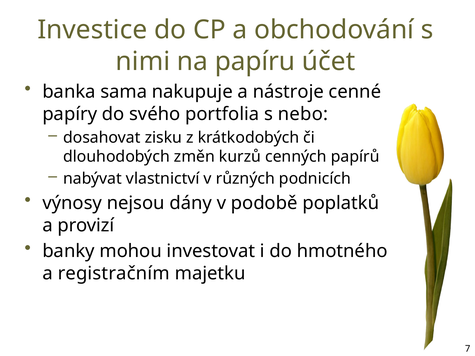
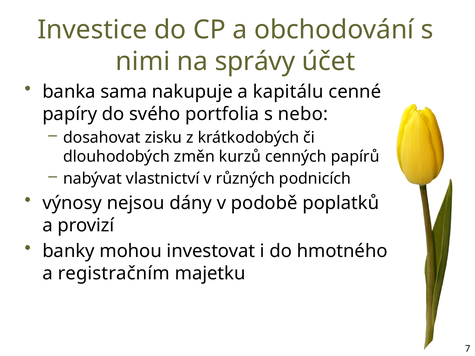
papíru: papíru -> správy (255, 62)
nástroje: nástroje -> kapitálu (288, 92)
